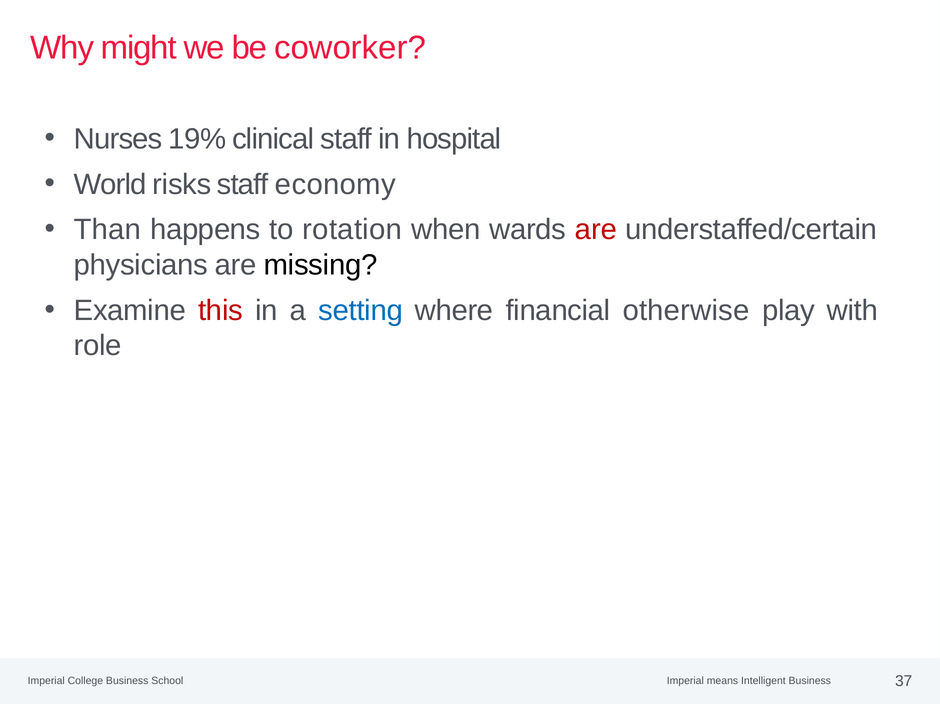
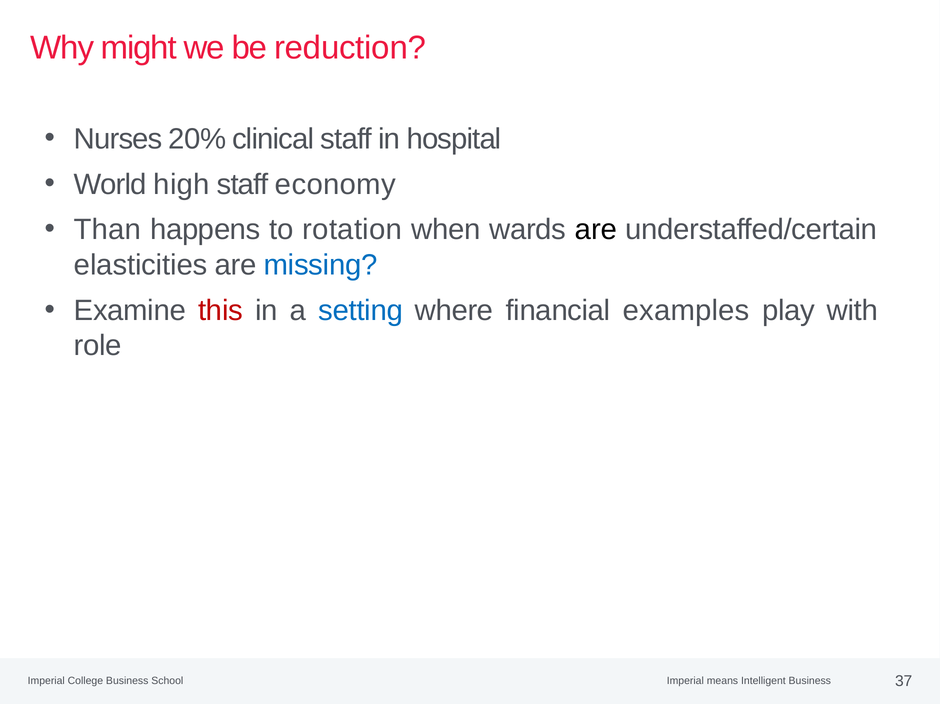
coworker: coworker -> reduction (350, 48)
19%: 19% -> 20% (197, 139)
risks: risks -> high (182, 185)
are colour: red -> black (596, 230)
physicians: physicians -> elasticities (141, 265)
missing colour: black -> blue (321, 265)
otherwise: otherwise -> examples (686, 311)
